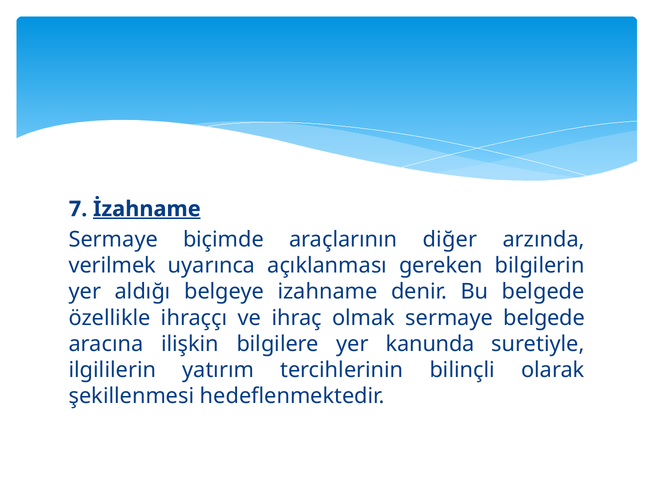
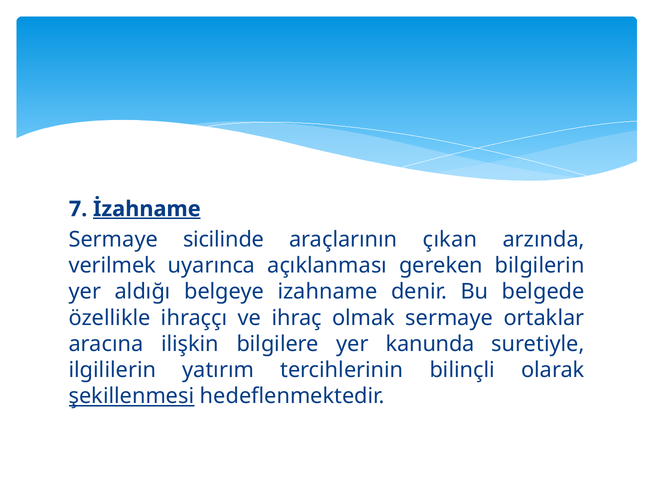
biçimde: biçimde -> sicilinde (224, 239)
diğer: diğer -> çıkan (450, 239)
sermaye belgede: belgede -> ortaklar (544, 318)
şekillenmesi underline: none -> present (132, 396)
